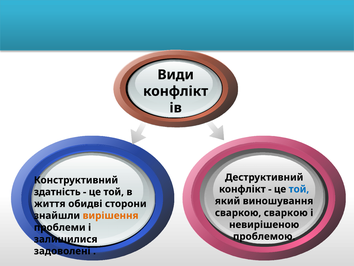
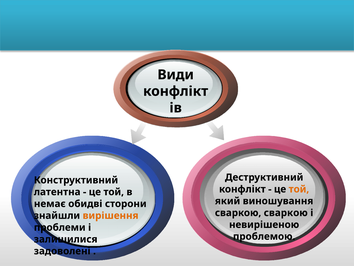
той colour: blue -> orange (299, 189)
здатність: здатність -> латентна (57, 192)
життя: життя -> немає (50, 203)
